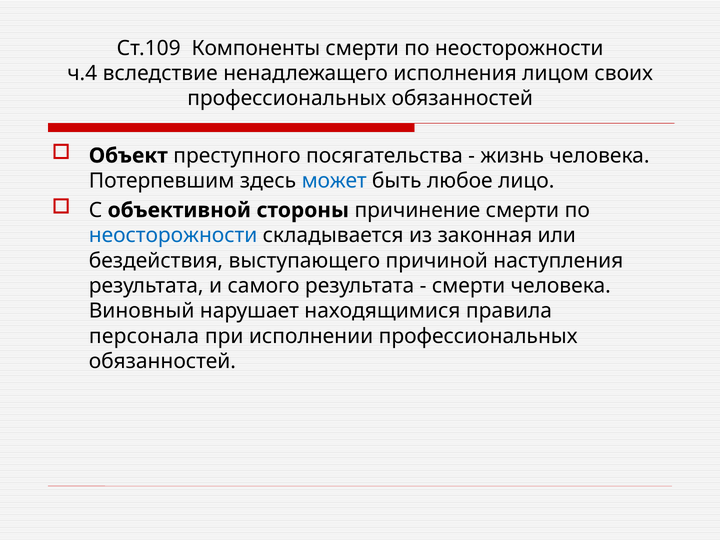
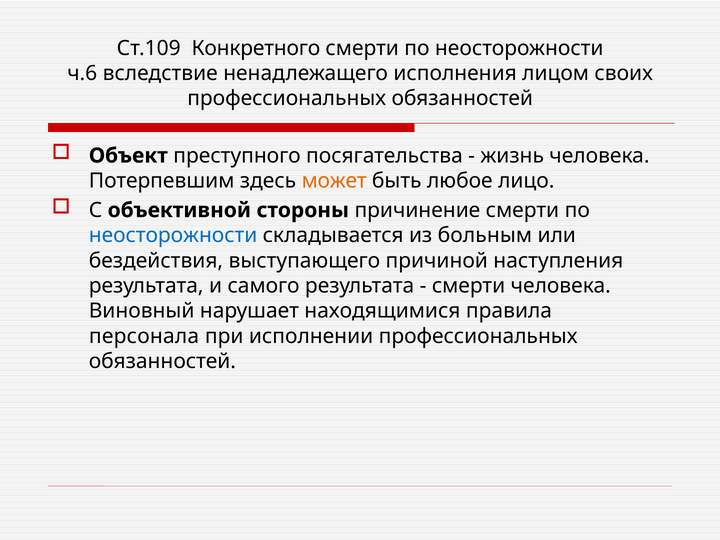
Компоненты: Компоненты -> Конкретного (256, 48)
ч.4: ч.4 -> ч.6 (82, 73)
может colour: blue -> orange (334, 181)
законная: законная -> больным (485, 235)
